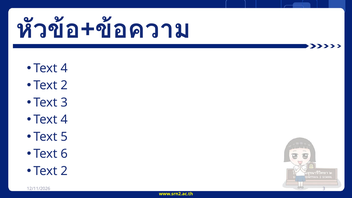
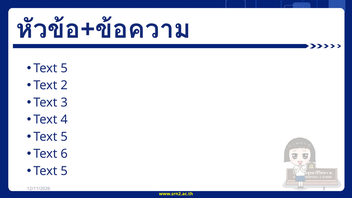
4: 4 -> 5 (64, 68)
2: 2 -> 5 (64, 171)
